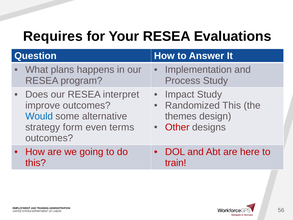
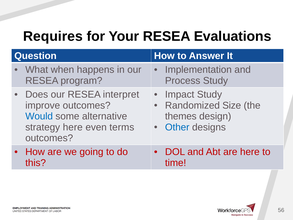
plans: plans -> when (62, 70)
Randomized This: This -> Size (232, 105)
strategy form: form -> here (73, 127)
Other colour: red -> blue (177, 127)
train: train -> time (176, 163)
